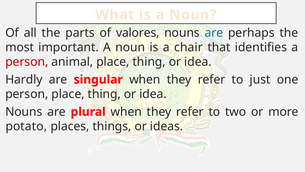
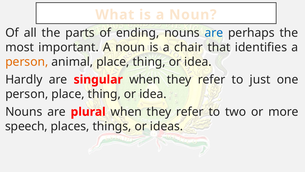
valores: valores -> ending (138, 33)
person colour: red -> orange (27, 62)
potato: potato -> speech (26, 126)
